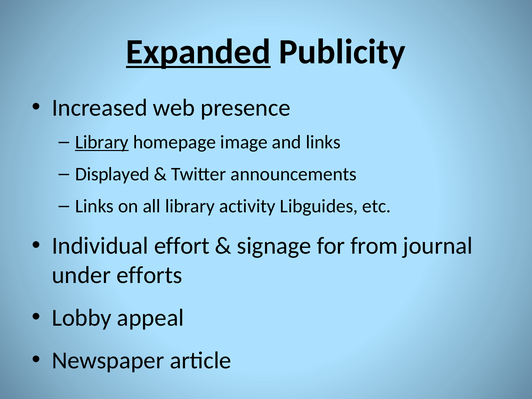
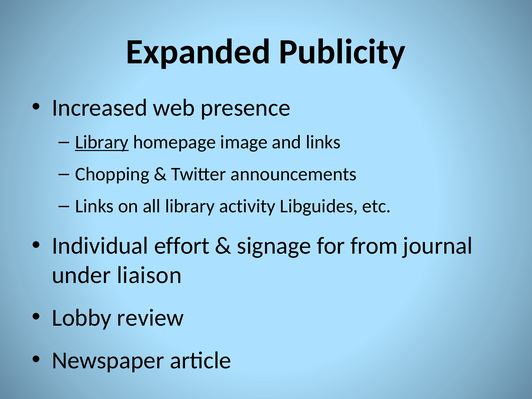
Expanded underline: present -> none (198, 52)
Displayed: Displayed -> Chopping (112, 174)
efforts: efforts -> liaison (149, 275)
appeal: appeal -> review (150, 318)
